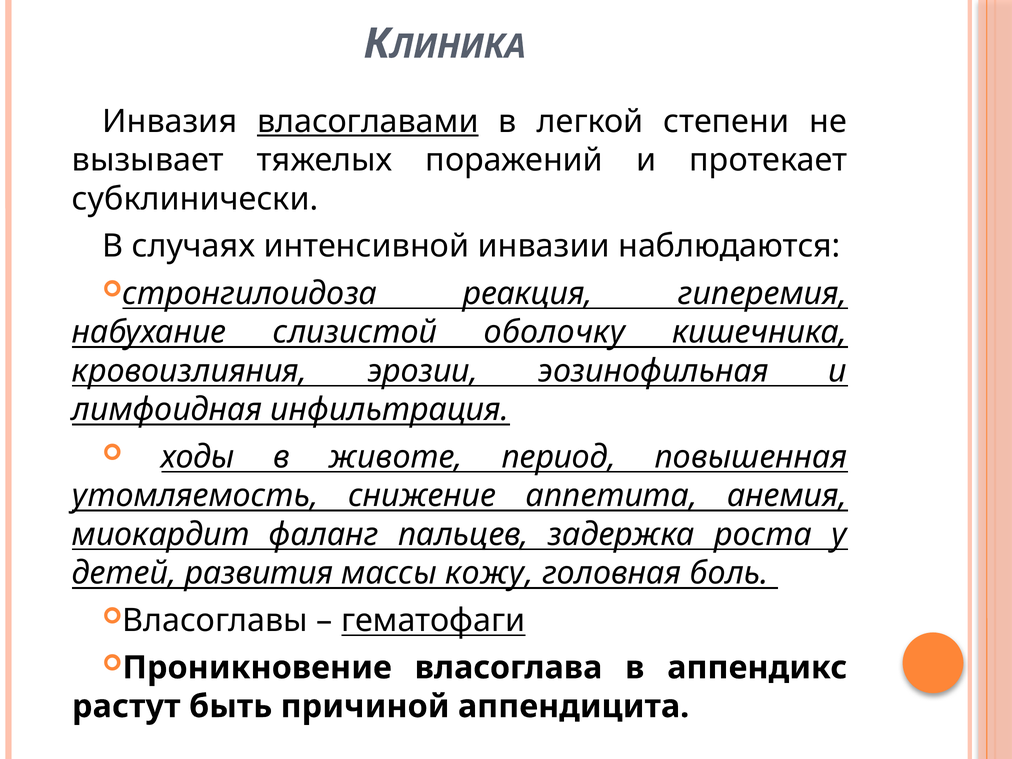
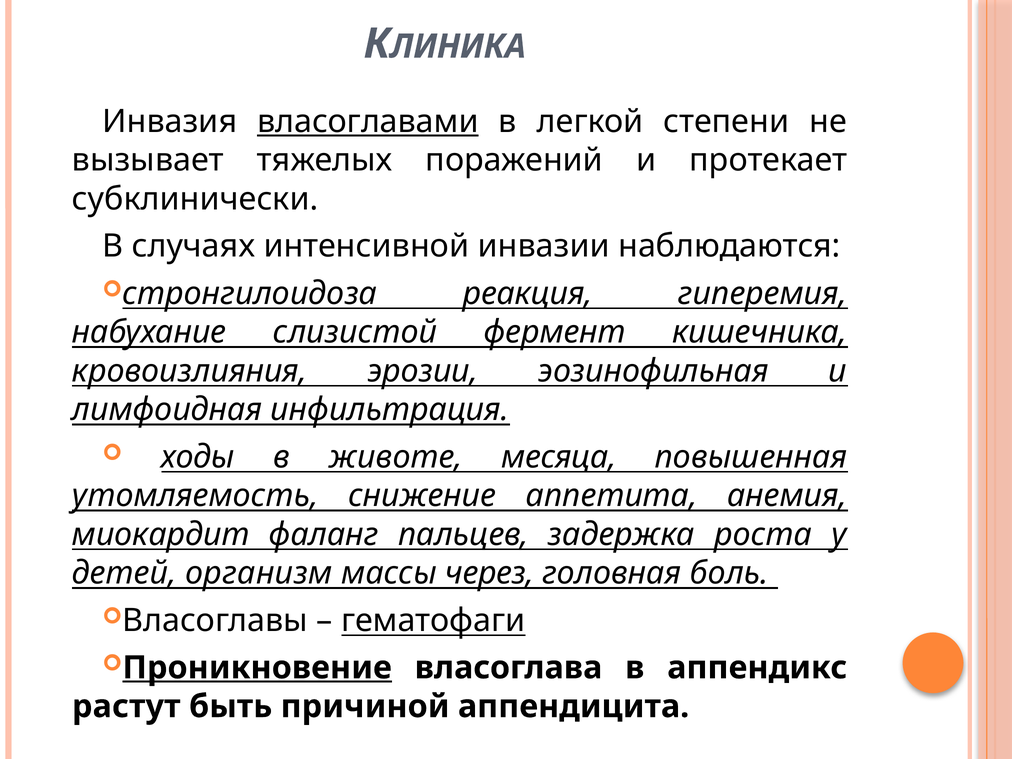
оболочку: оболочку -> фермент (555, 332)
период: период -> месяца (559, 457)
развития: развития -> организм (259, 573)
кожу: кожу -> через (490, 573)
Проникновение underline: none -> present (257, 668)
